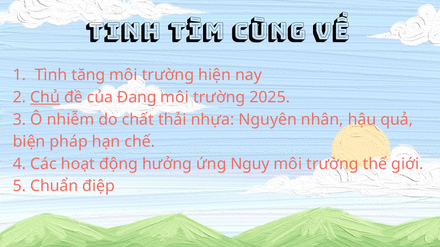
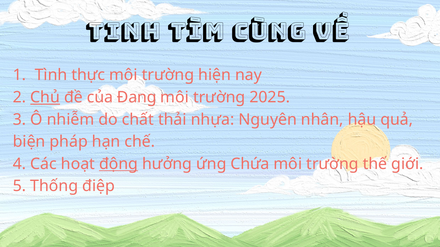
tăng: tăng -> thực (88, 75)
động underline: none -> present (119, 164)
Nguy: Nguy -> Chứa (250, 164)
Chuẩn: Chuẩn -> Thống (54, 186)
